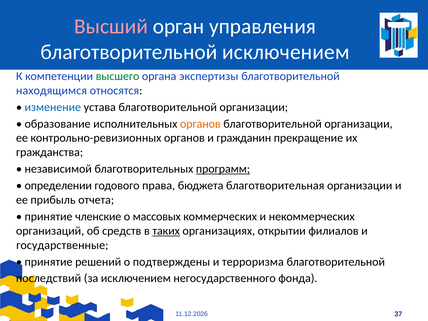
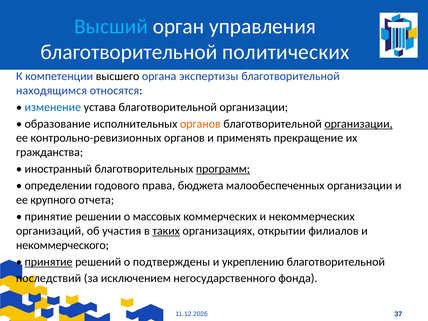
Высший colour: pink -> light blue (111, 26)
благотворительной исключением: исключением -> политических (286, 52)
высшего colour: green -> black (118, 76)
организации underline: none -> present (358, 124)
гражданин: гражданин -> применять (244, 138)
независимой: независимой -> иностранный (58, 169)
благотворительная: благотворительная -> малообеспеченных (275, 186)
прибыль: прибыль -> крупного (53, 200)
членские: членские -> решении (98, 217)
средств: средств -> участия (122, 231)
государственные: государственные -> некоммерческого (62, 245)
принятие underline: none -> present (49, 262)
терроризма: терроризма -> укреплению (253, 262)
